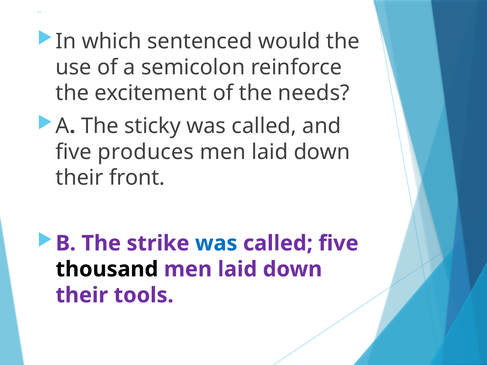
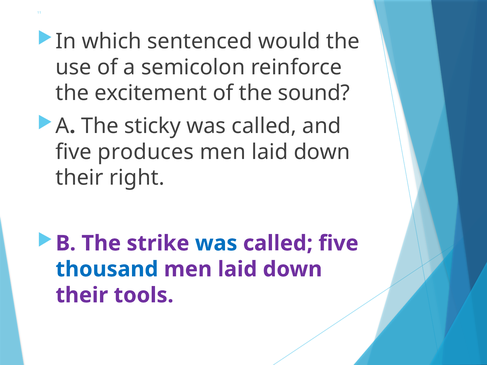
needs: needs -> sound (314, 93)
front: front -> right (137, 178)
thousand colour: black -> blue (107, 269)
